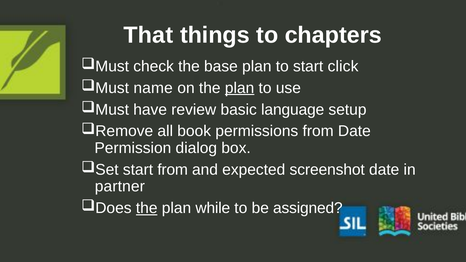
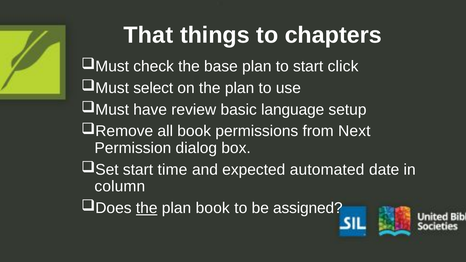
name: name -> select (153, 88)
plan underline: present -> none (240, 88)
from Date: Date -> Next (354, 131)
start from: from -> time (172, 170)
screenshot: screenshot -> automated (327, 170)
partner: partner -> column (120, 186)
plan while: while -> book (213, 208)
